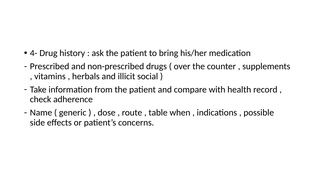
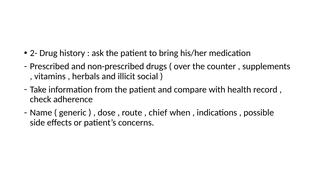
4-: 4- -> 2- (34, 53)
table: table -> chief (158, 113)
